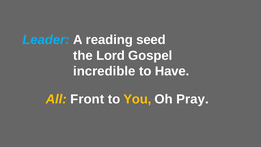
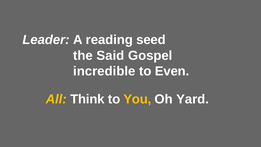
Leader colour: light blue -> white (46, 40)
Lord: Lord -> Said (110, 55)
Have: Have -> Even (172, 71)
Front: Front -> Think (87, 99)
Pray: Pray -> Yard (193, 99)
